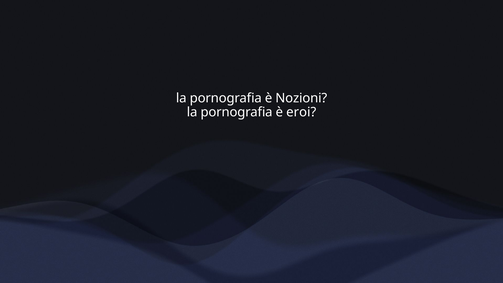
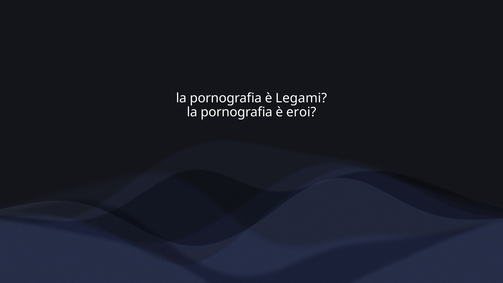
Nozioni: Nozioni -> Legami (301, 98)
